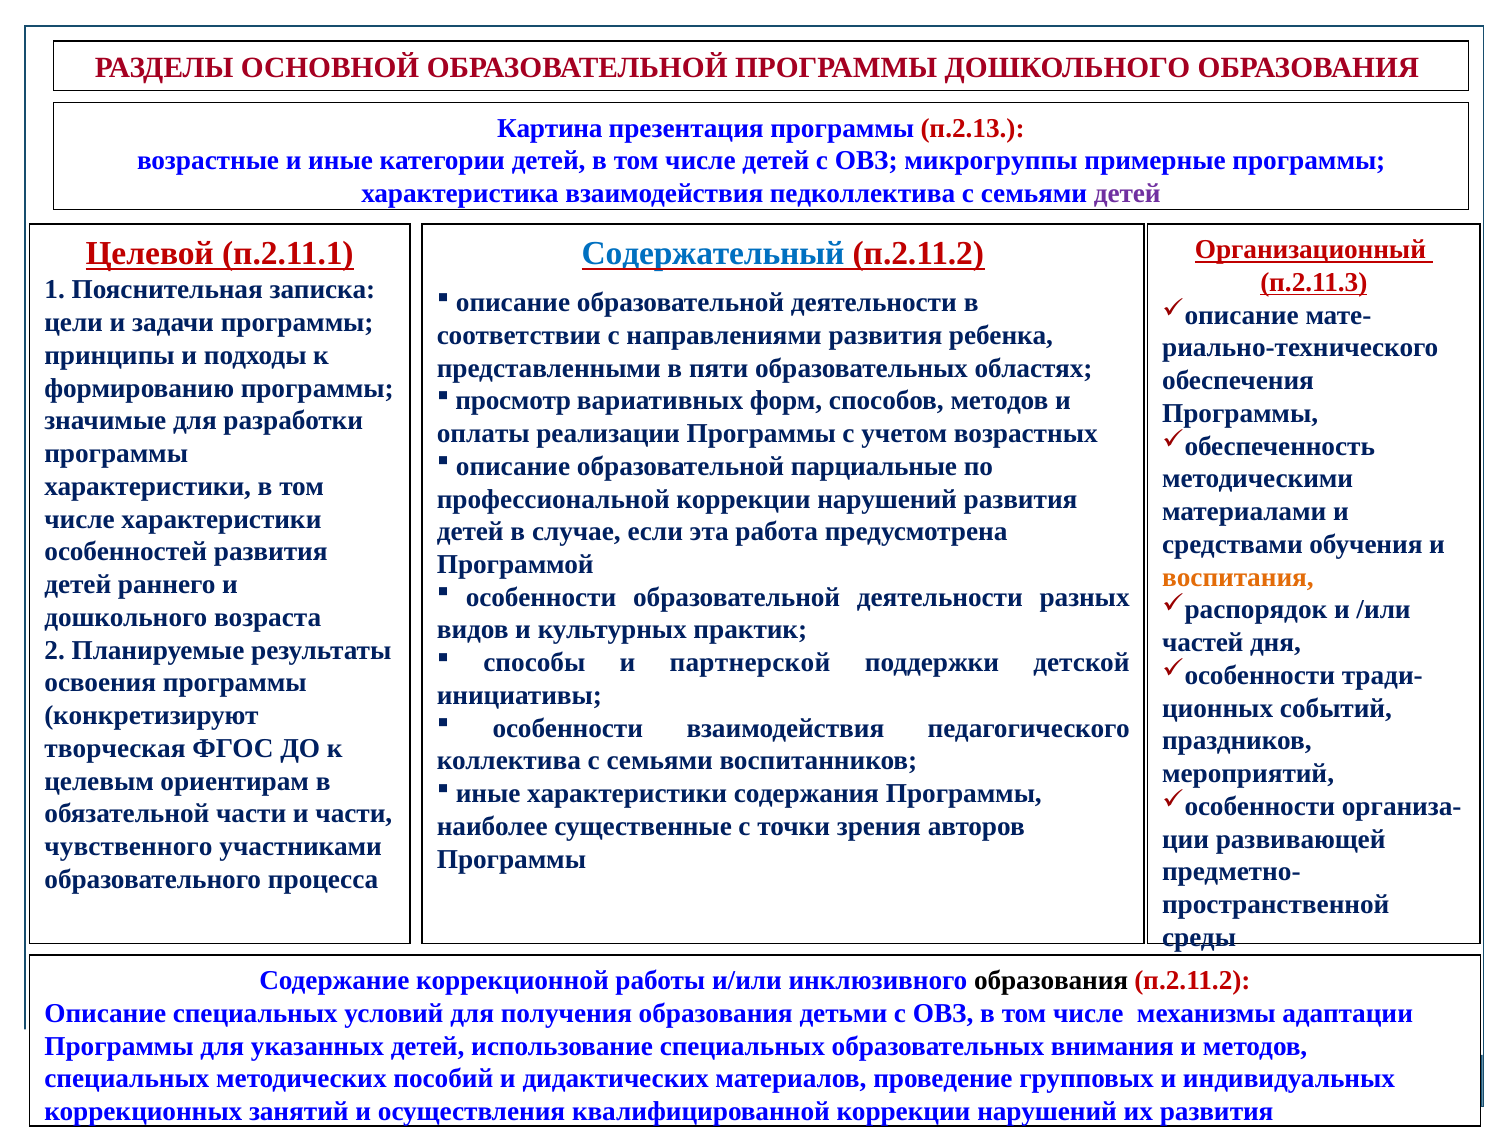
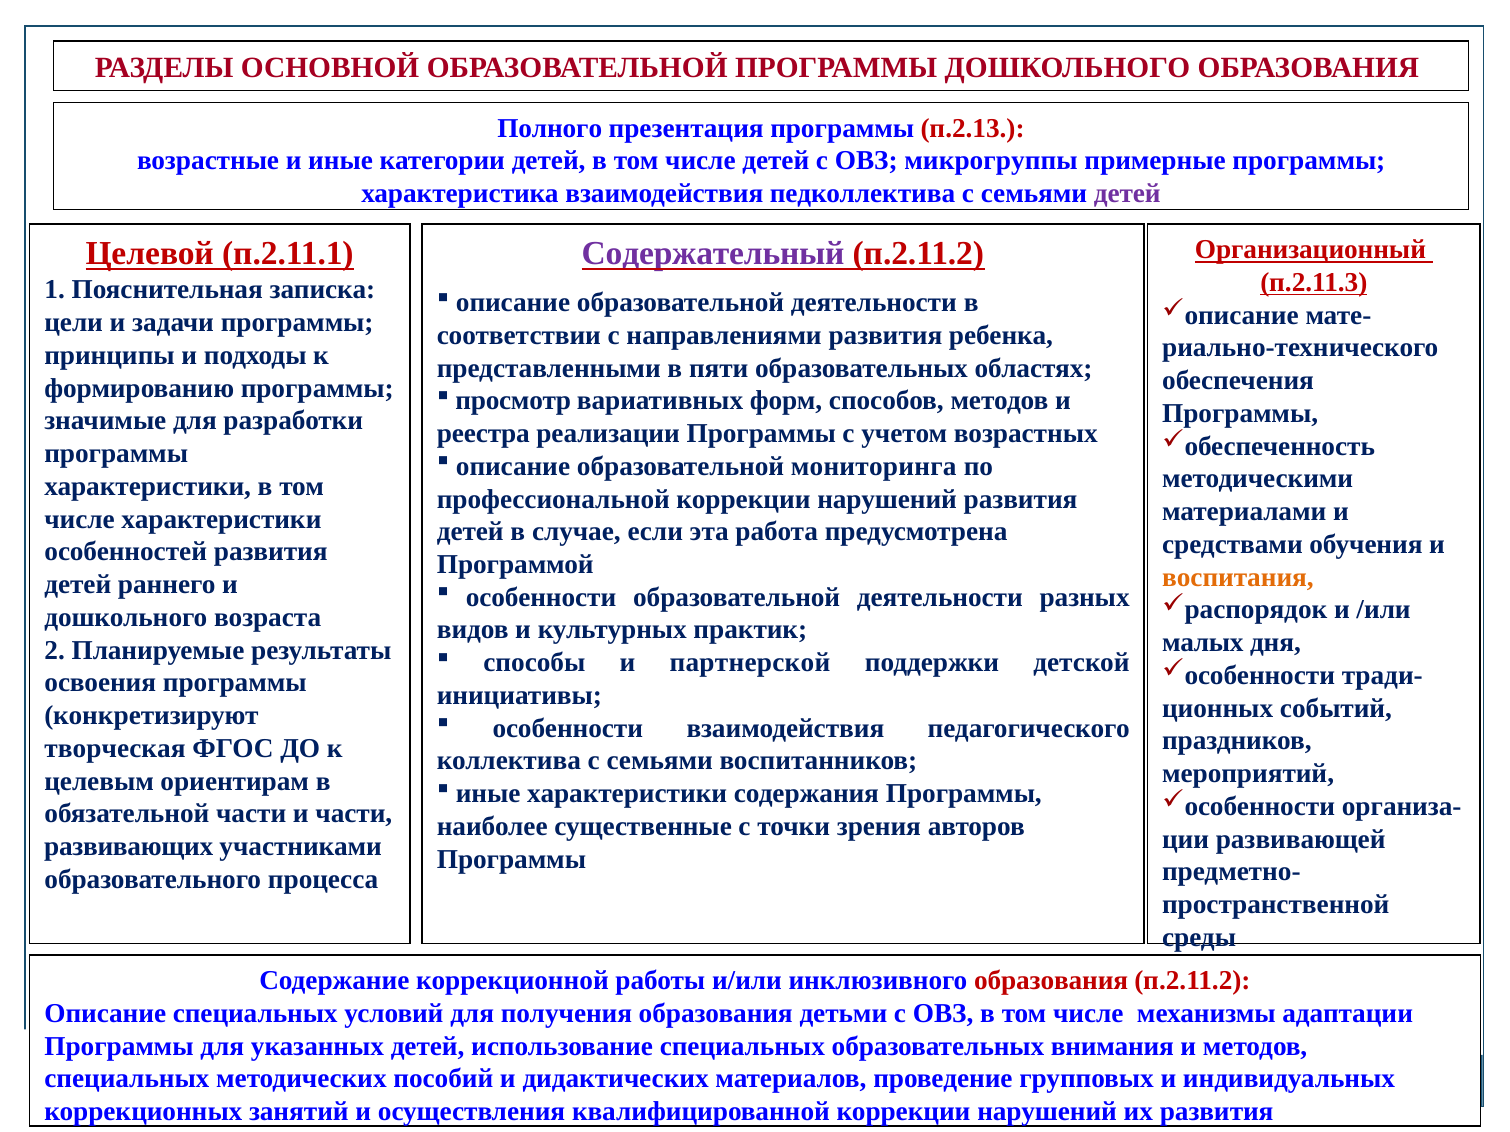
Картина: Картина -> Полного (550, 128)
Содержательный colour: blue -> purple (713, 254)
оплаты: оплаты -> реестра (483, 434)
парциальные: парциальные -> мониторинга (874, 466)
частей: частей -> малых (1203, 643)
чувственного: чувственного -> развивающих (129, 847)
образования colour: black -> red (1051, 981)
